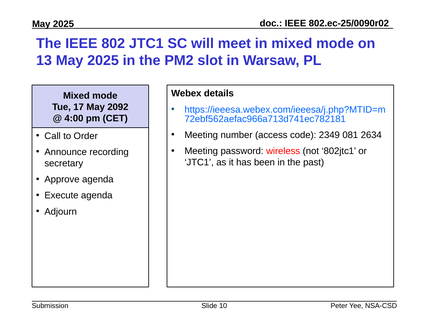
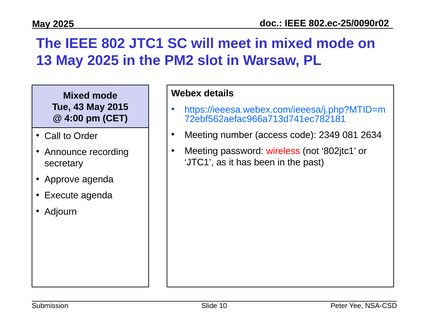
17: 17 -> 43 (79, 107)
2092: 2092 -> 2015 (118, 107)
